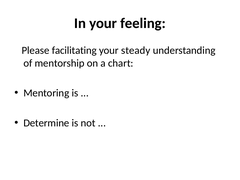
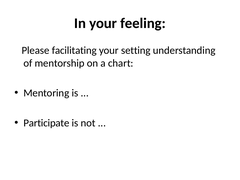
steady: steady -> setting (136, 50)
Determine: Determine -> Participate (46, 123)
